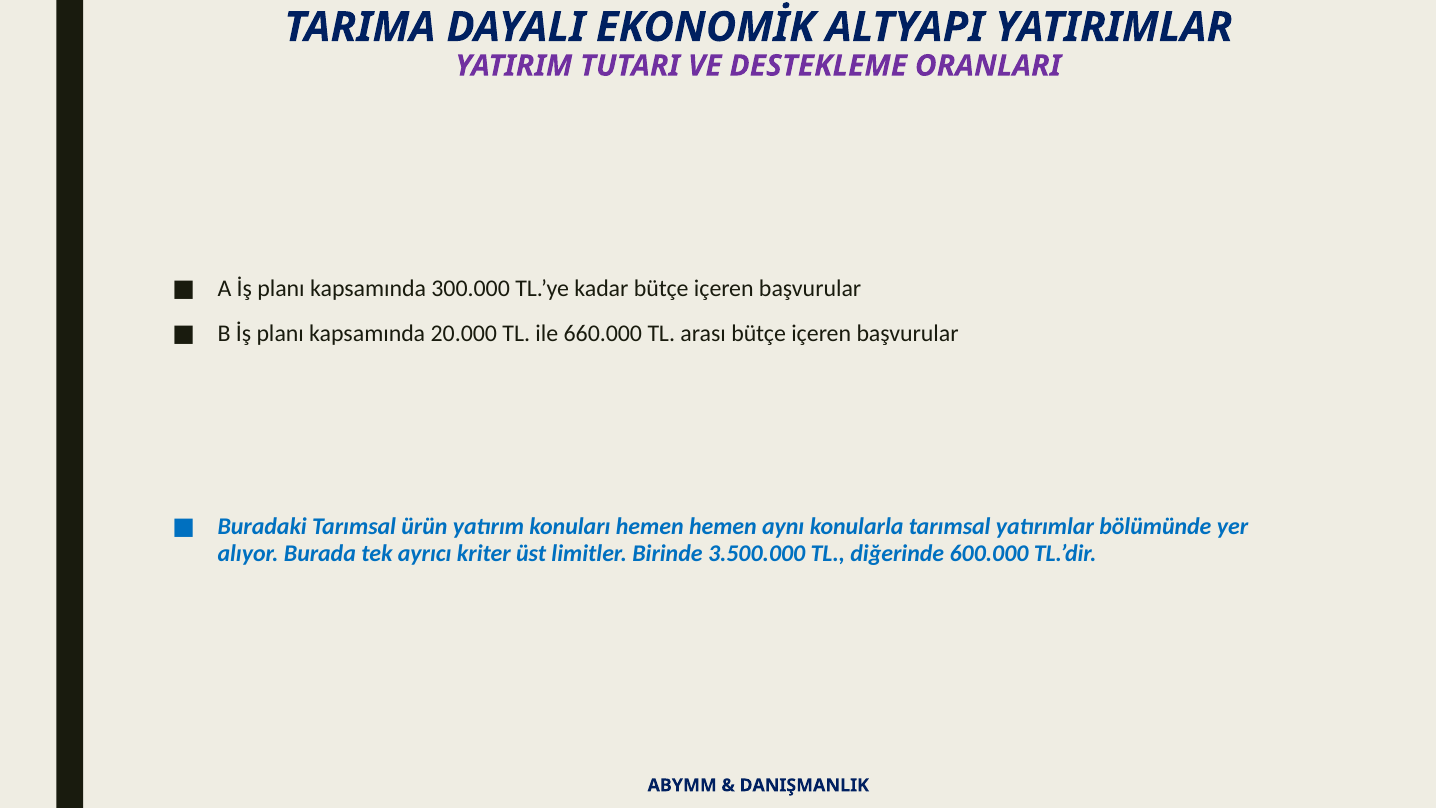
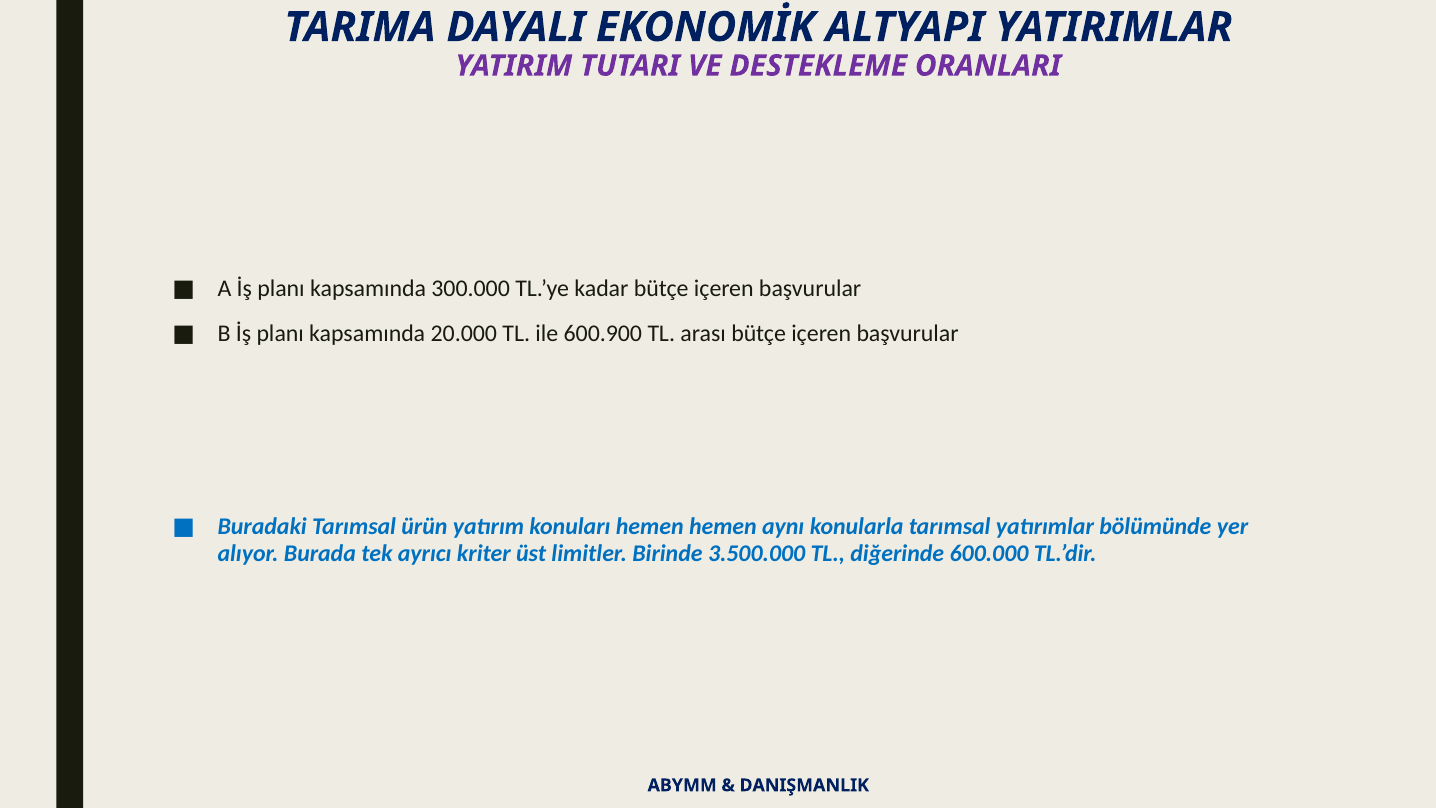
660.000: 660.000 -> 600.900 (603, 333)
